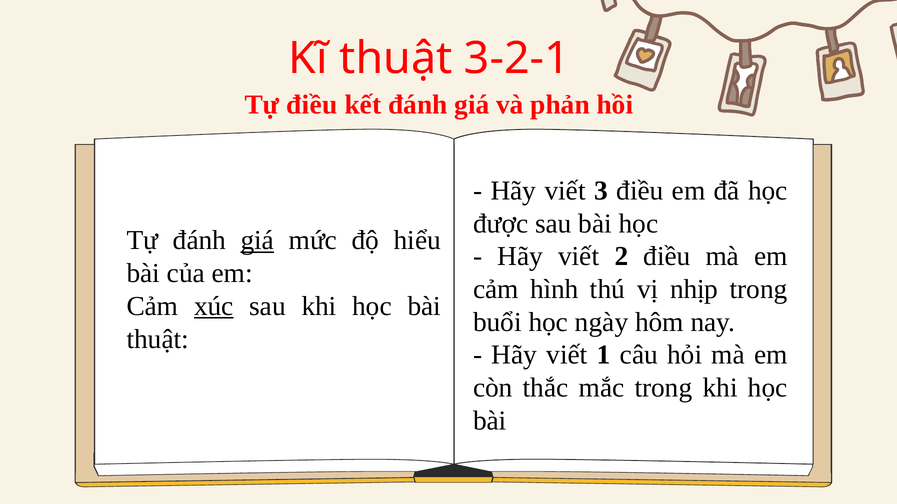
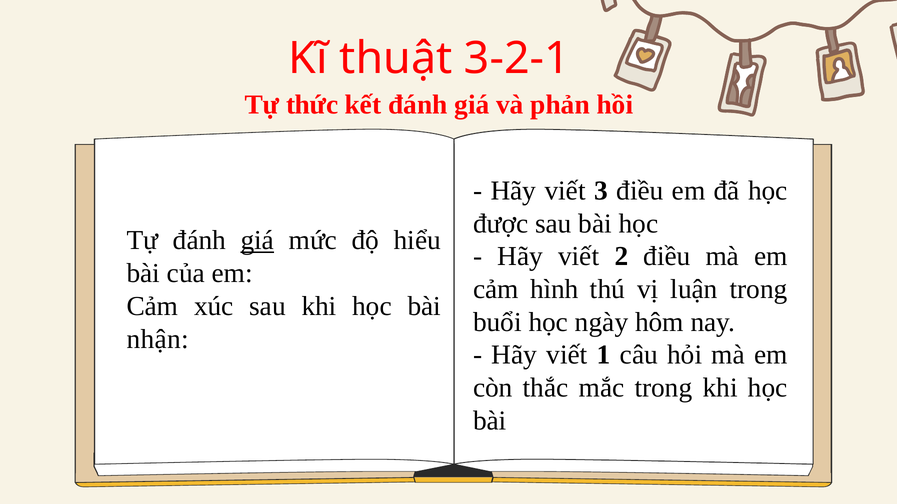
Tự điều: điều -> thức (312, 105)
nhịp: nhịp -> luận (694, 290)
xúc underline: present -> none (214, 306)
thuật: thuật -> nhận (158, 339)
